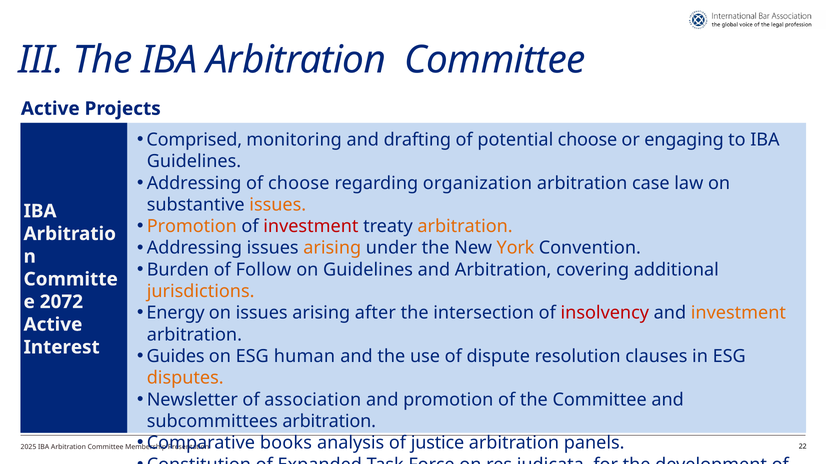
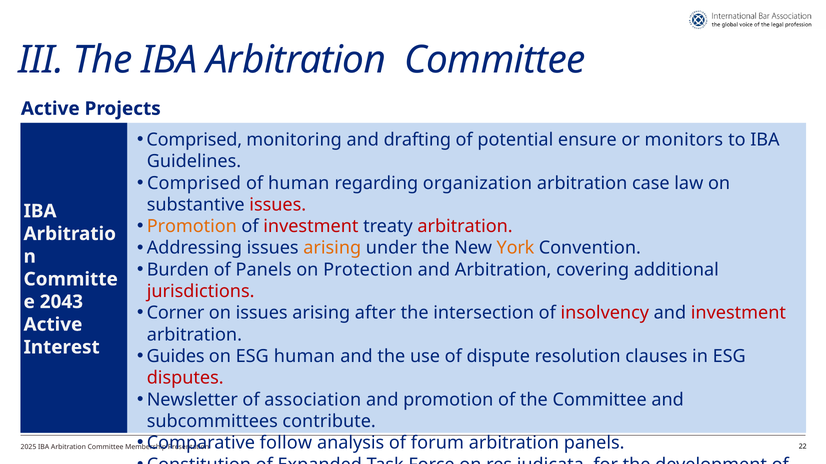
potential choose: choose -> ensure (587, 140)
engaging: engaging -> monitors (684, 140)
Addressing: Addressing -> Comprised (194, 183)
of choose: choose -> human (299, 183)
issues colour: orange -> red (278, 205)
arbitration colour: orange -> red (465, 227)
of Follow: Follow -> Panels (264, 270)
on Guidelines: Guidelines -> Protection (368, 270)
jurisdictions colour: orange -> red (201, 292)
2072: 2072 -> 2043 (61, 302)
Energy: Energy -> Corner (176, 313)
investment colour: orange -> red (738, 313)
disputes colour: orange -> red (185, 378)
subcommittees arbitration: arbitration -> contribute (329, 422)
books: books -> follow (286, 444)
justice: justice -> forum (437, 444)
